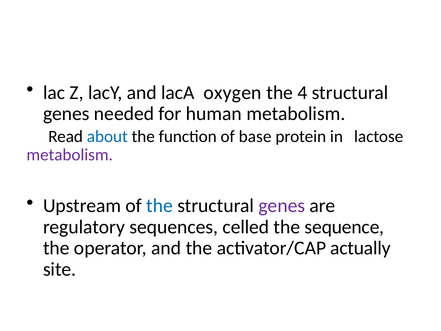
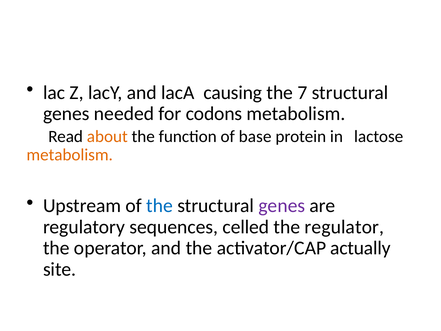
oxygen: oxygen -> causing (233, 93)
4: 4 -> 7 (302, 93)
human: human -> codons (214, 114)
about colour: blue -> orange (107, 136)
metabolism colour: purple -> orange (70, 155)
sequence: sequence -> regulator (344, 227)
